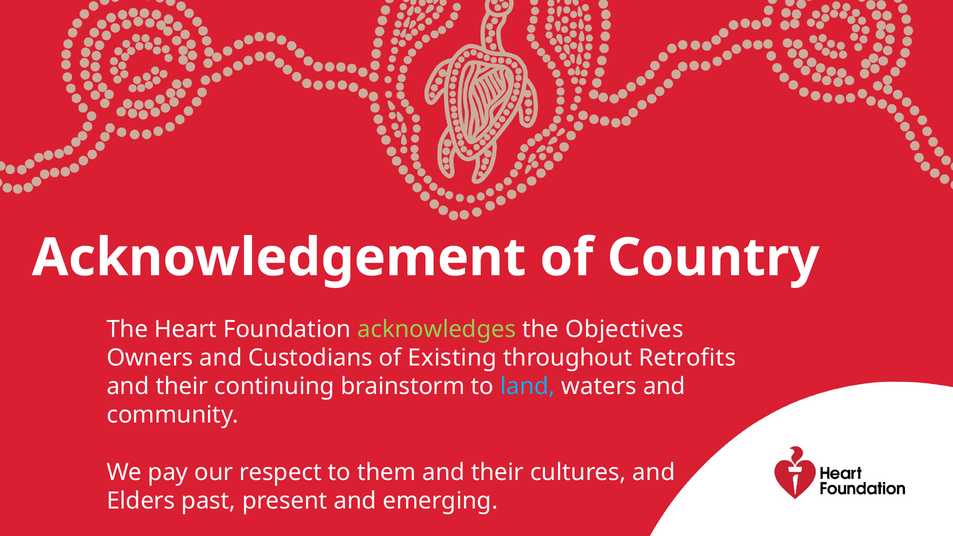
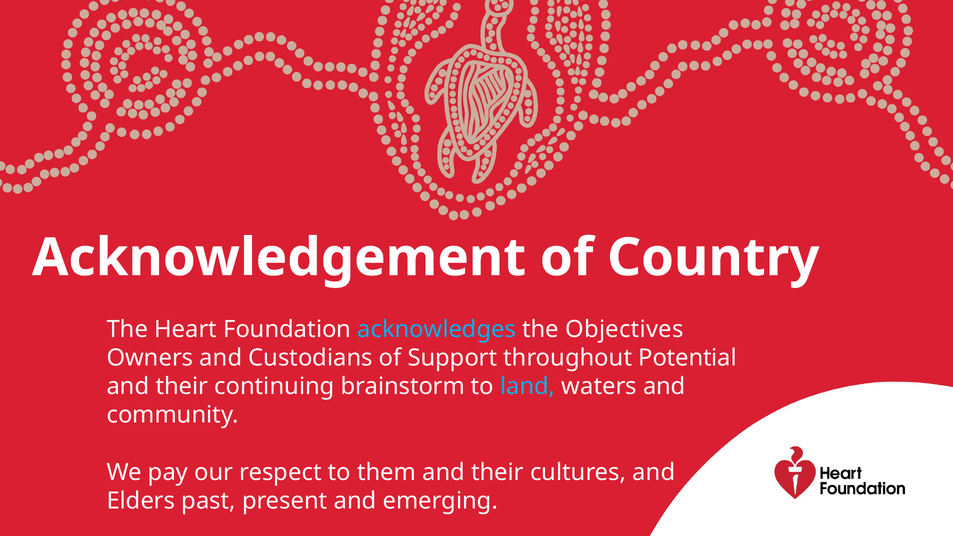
acknowledges colour: light green -> light blue (437, 329)
Existing: Existing -> Support (452, 358)
Retrofits: Retrofits -> Potential (688, 358)
